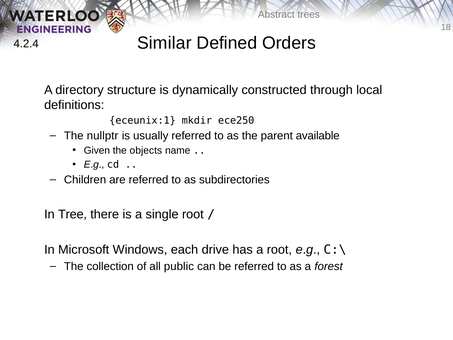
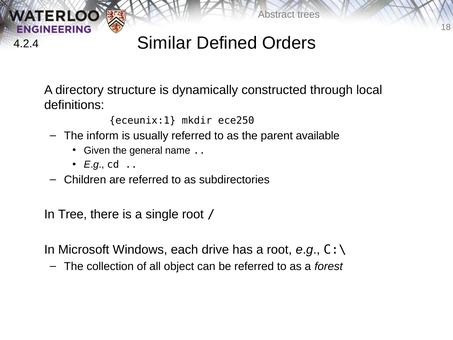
nullptr: nullptr -> inform (103, 136)
objects: objects -> general (146, 150)
public: public -> object (179, 266)
